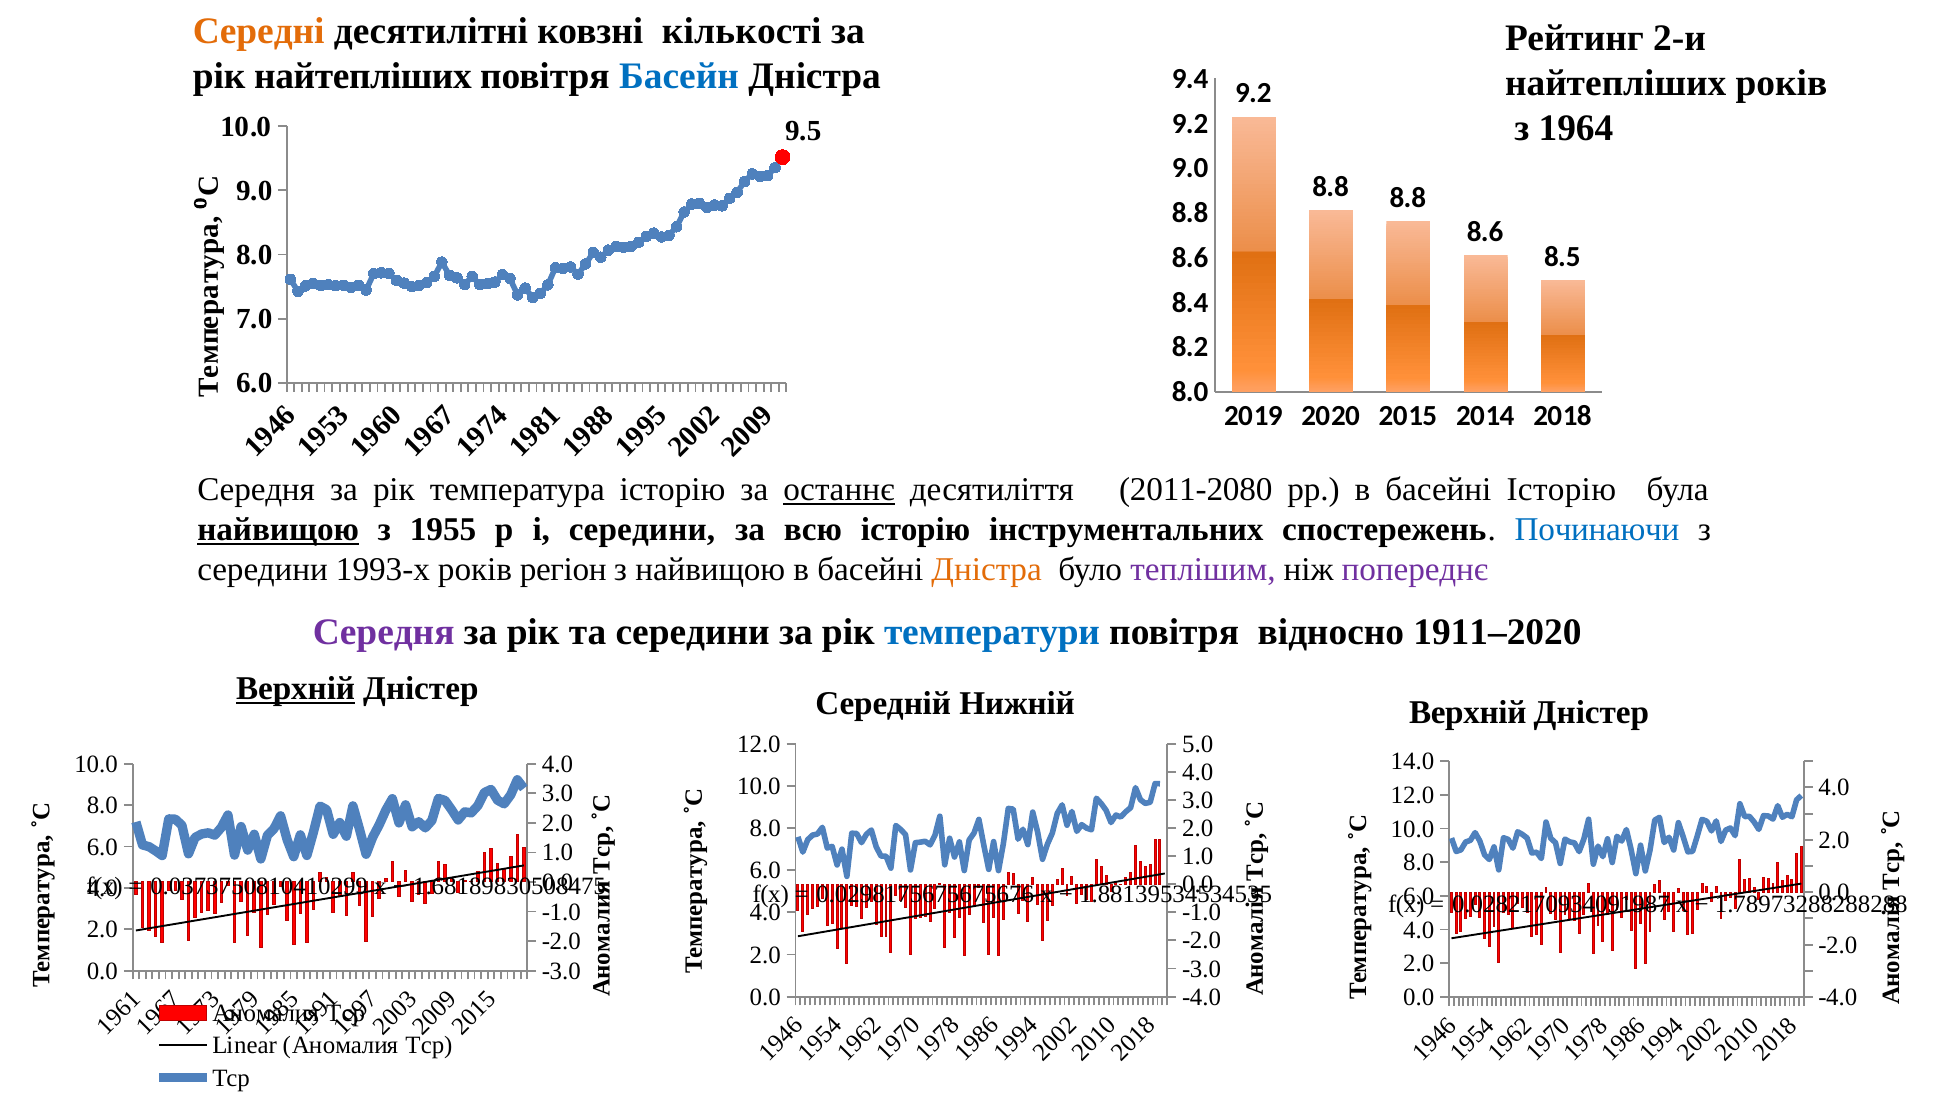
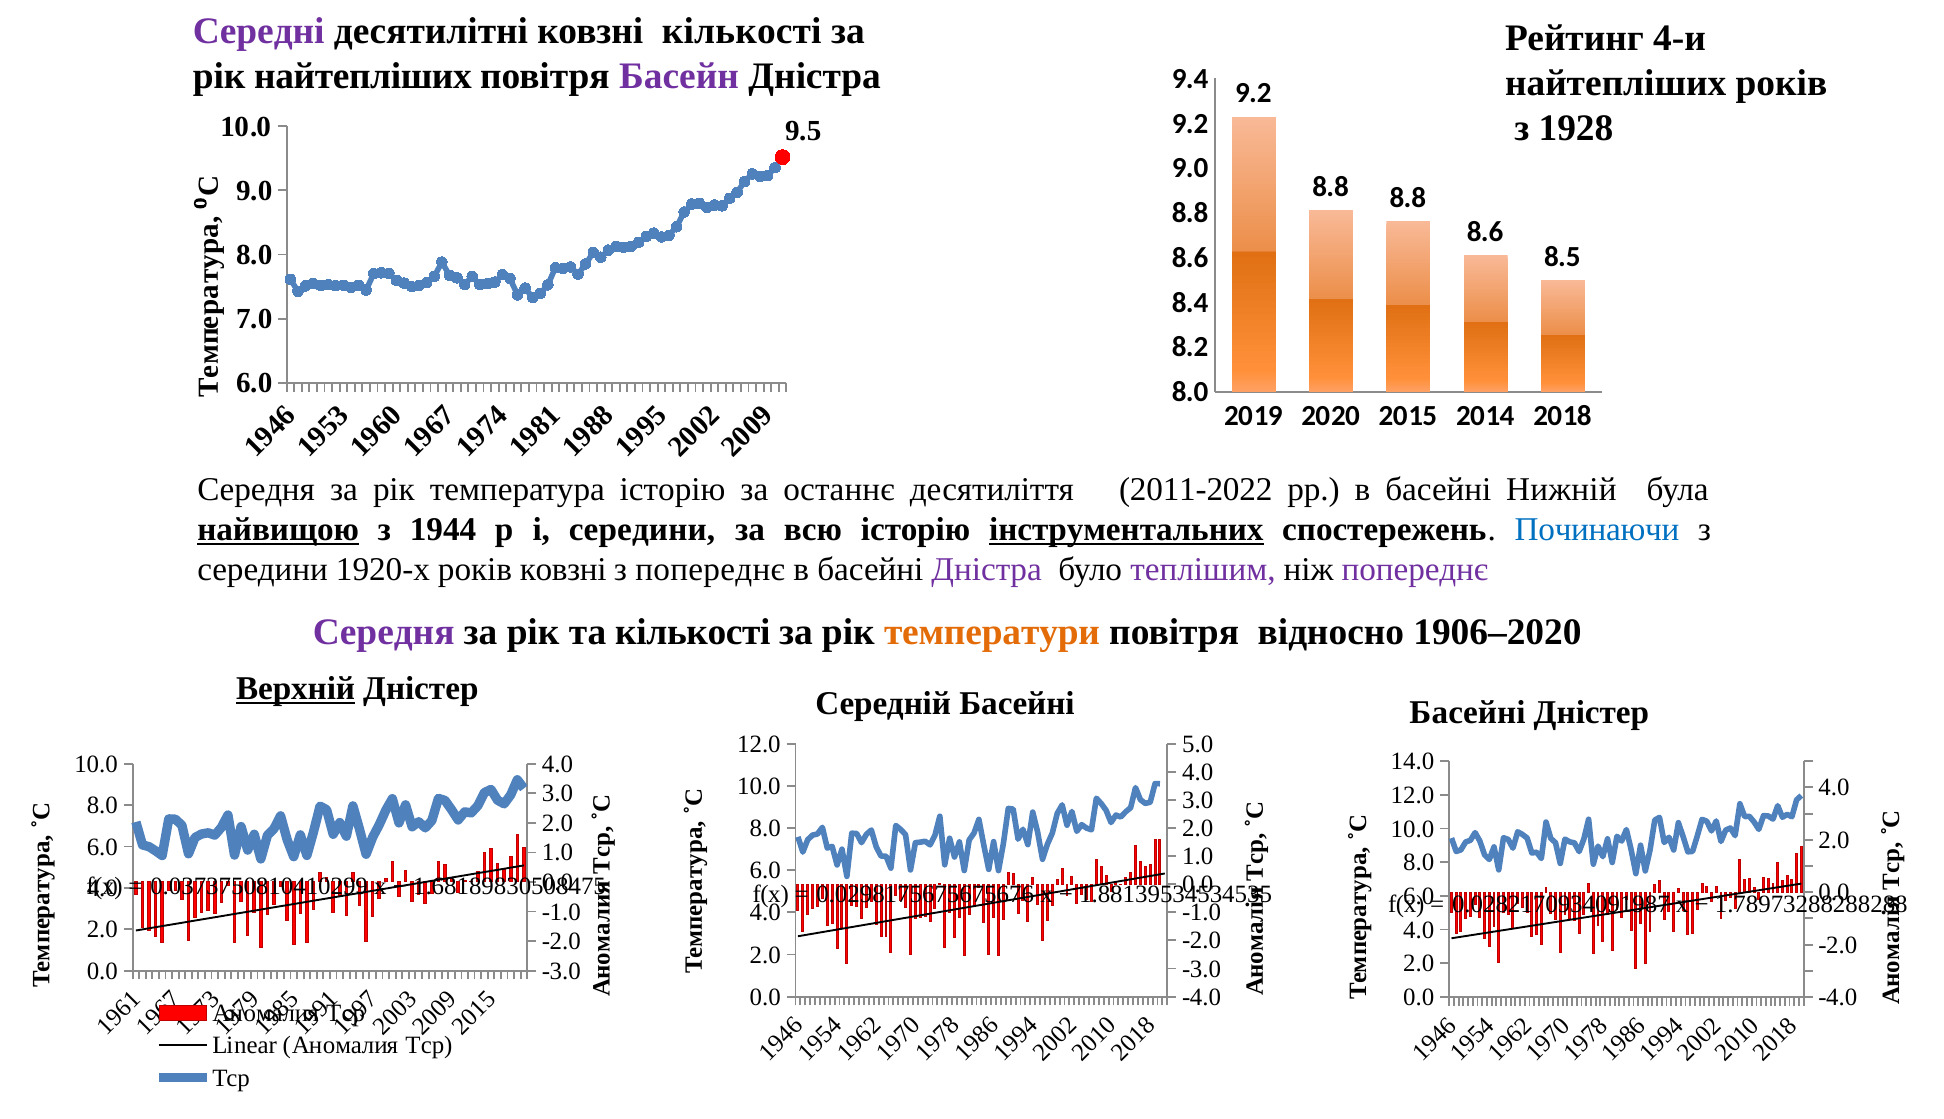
Середні colour: orange -> purple (259, 31)
2-и: 2-и -> 4-и (1680, 38)
Басейн colour: blue -> purple (679, 76)
1964: 1964 -> 1928 (1576, 128)
останнє underline: present -> none (839, 490)
2011-2080: 2011-2080 -> 2011-2022 (1196, 490)
басейні Історію: Історію -> Нижній (1561, 490)
1955: 1955 -> 1944 (443, 530)
інструментальних underline: none -> present (1126, 530)
1993-х: 1993-х -> 1920-х (383, 570)
років регіон: регіон -> ковзні (563, 570)
з найвищою: найвищою -> попереднє (710, 570)
Дністра colour: orange -> purple (987, 570)
та середини: середини -> кількості (693, 633)
температури colour: blue -> orange (992, 633)
1911–2020: 1911–2020 -> 1906–2020 (1497, 633)
Середній Нижній: Нижній -> Басейні (1017, 704)
Верхній: Верхній -> Басейні (1468, 712)
